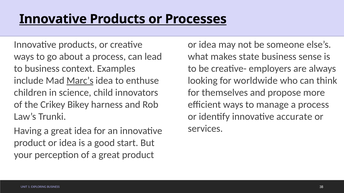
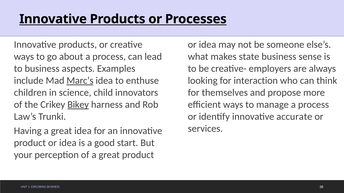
context: context -> aspects (78, 69)
worldwide: worldwide -> interaction (256, 81)
Bikey underline: none -> present (78, 105)
